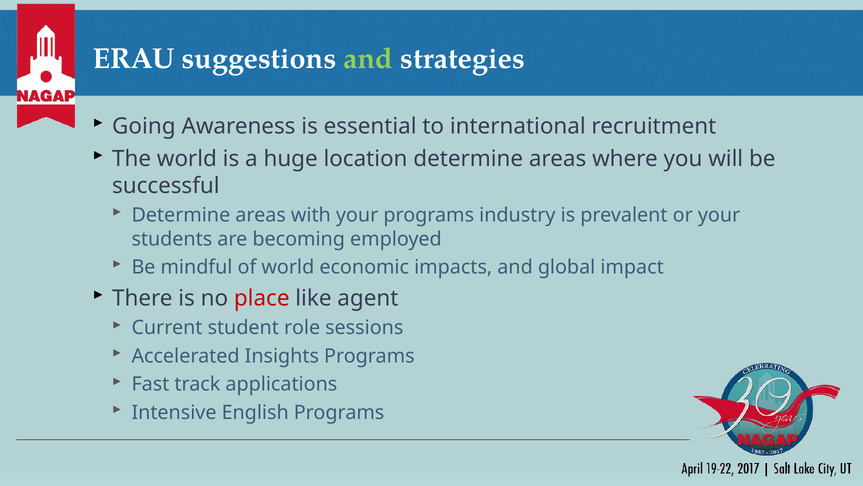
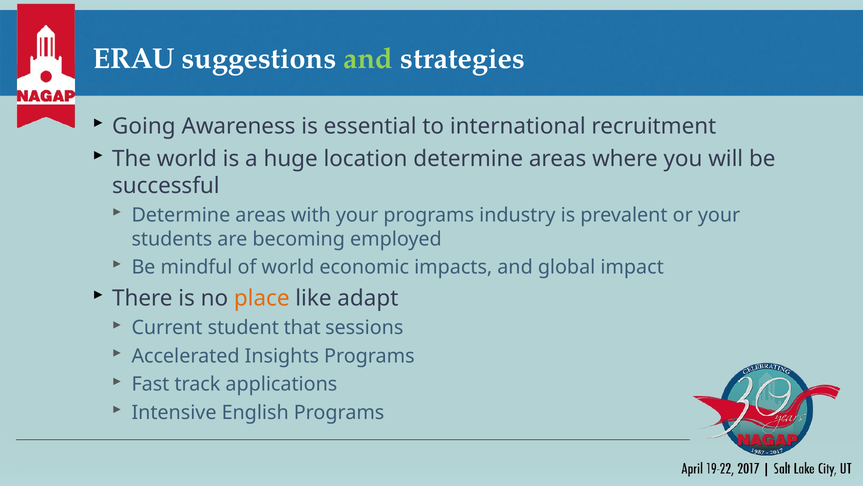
place colour: red -> orange (262, 298)
agent: agent -> adapt (368, 298)
role: role -> that (302, 328)
